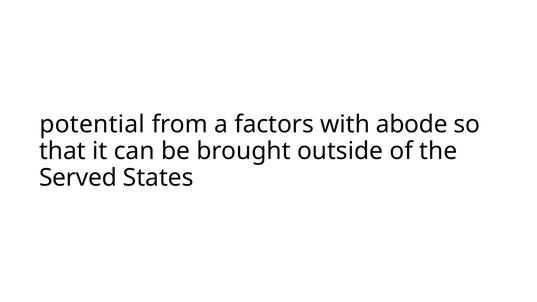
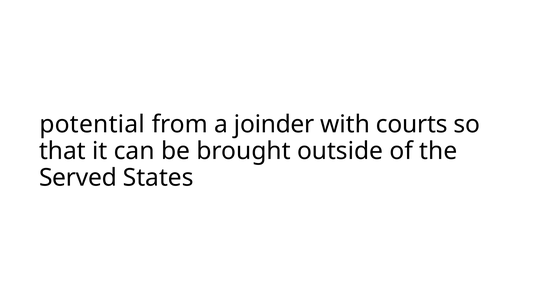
factors: factors -> joinder (274, 124)
abode: abode -> courts (412, 124)
